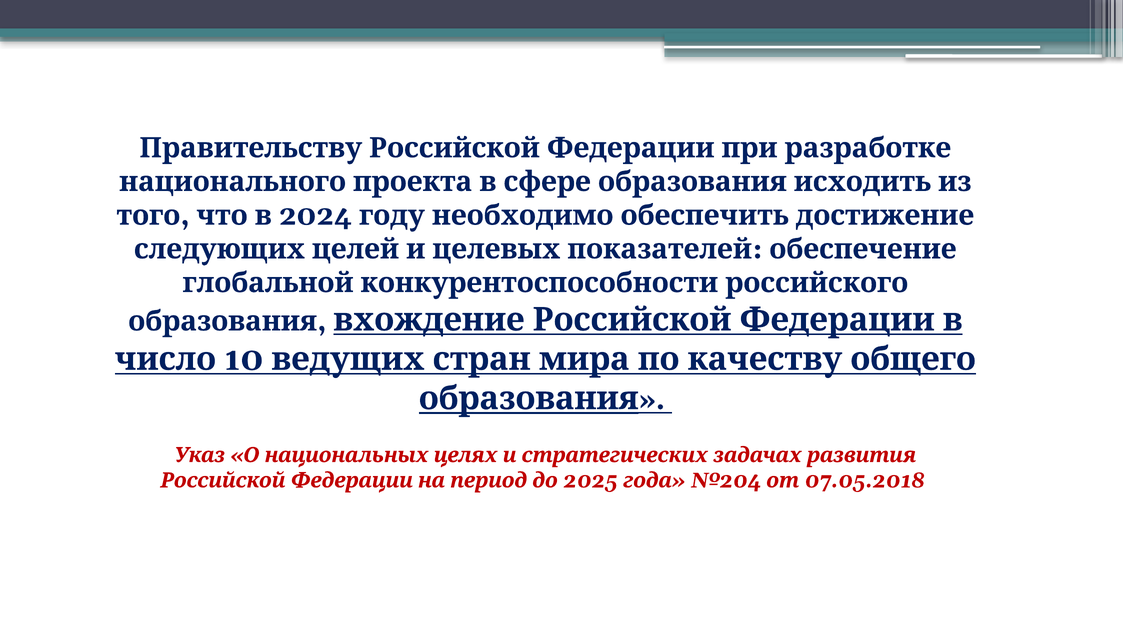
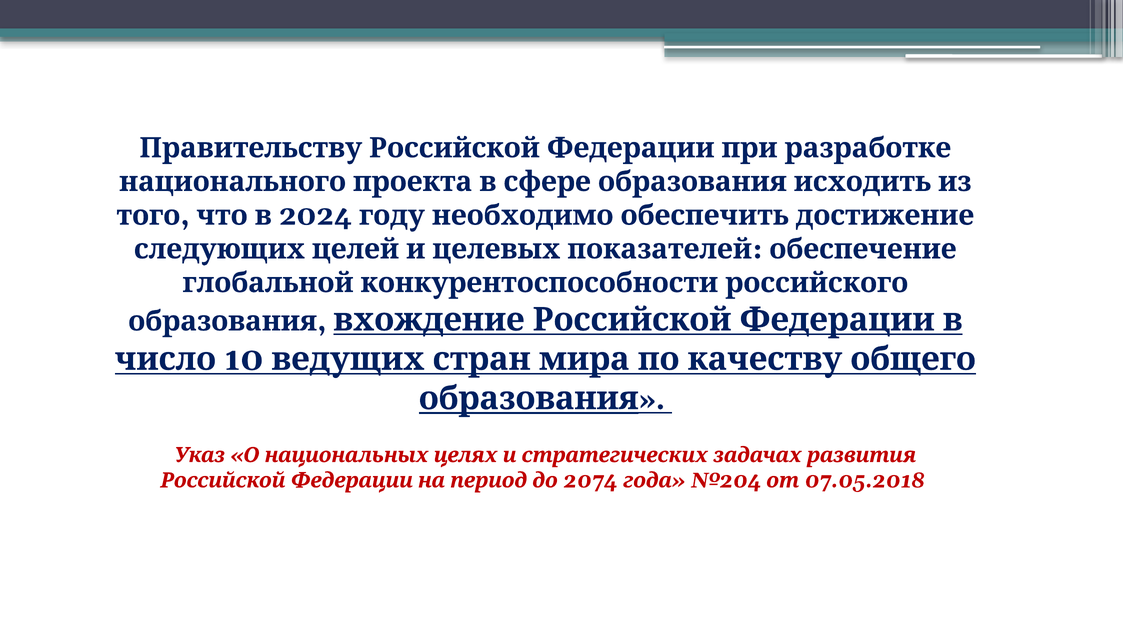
2025: 2025 -> 2074 (591, 480)
